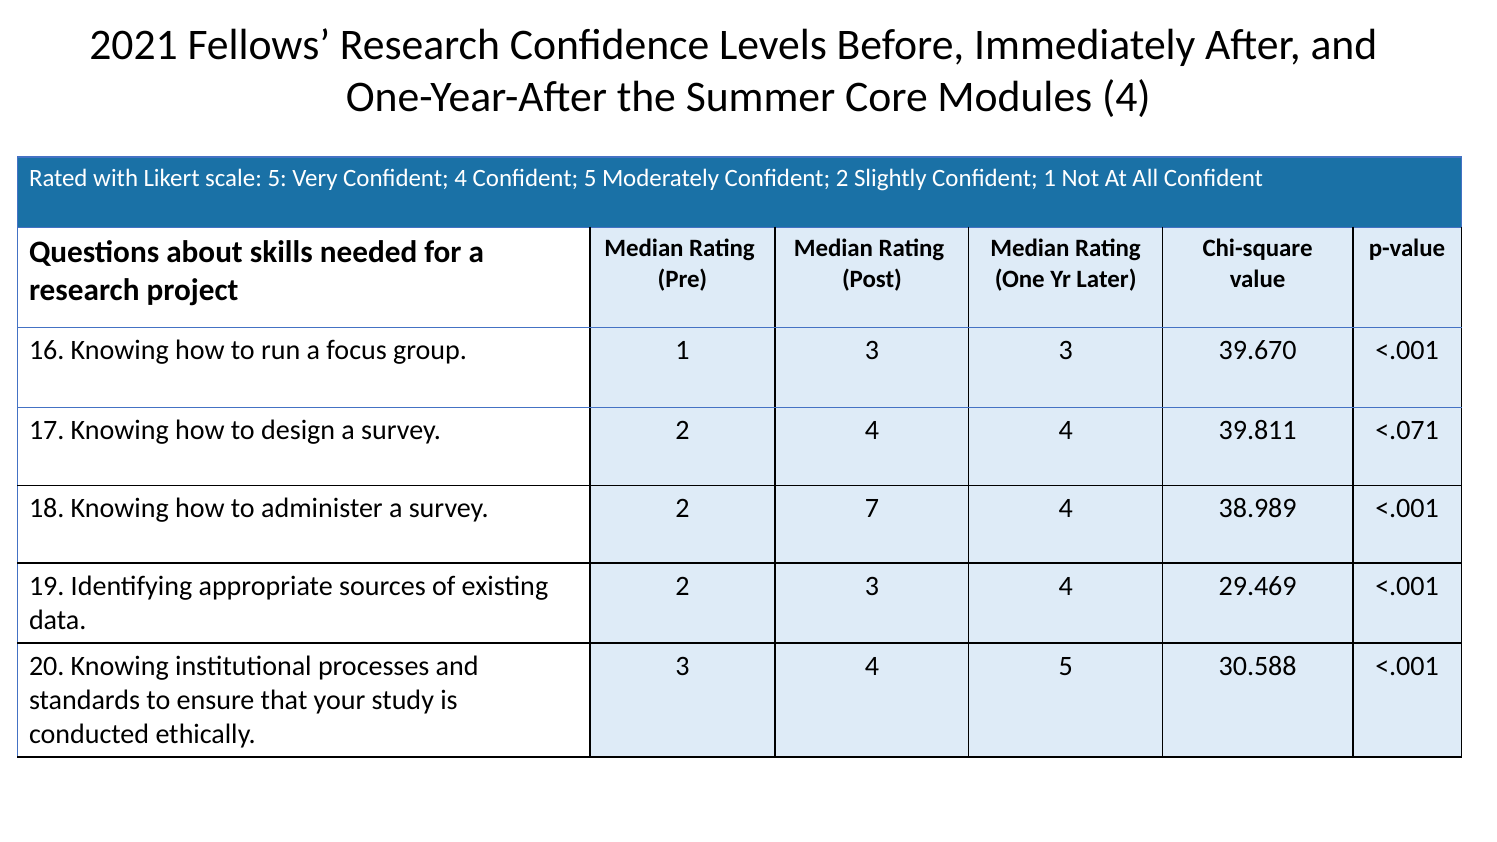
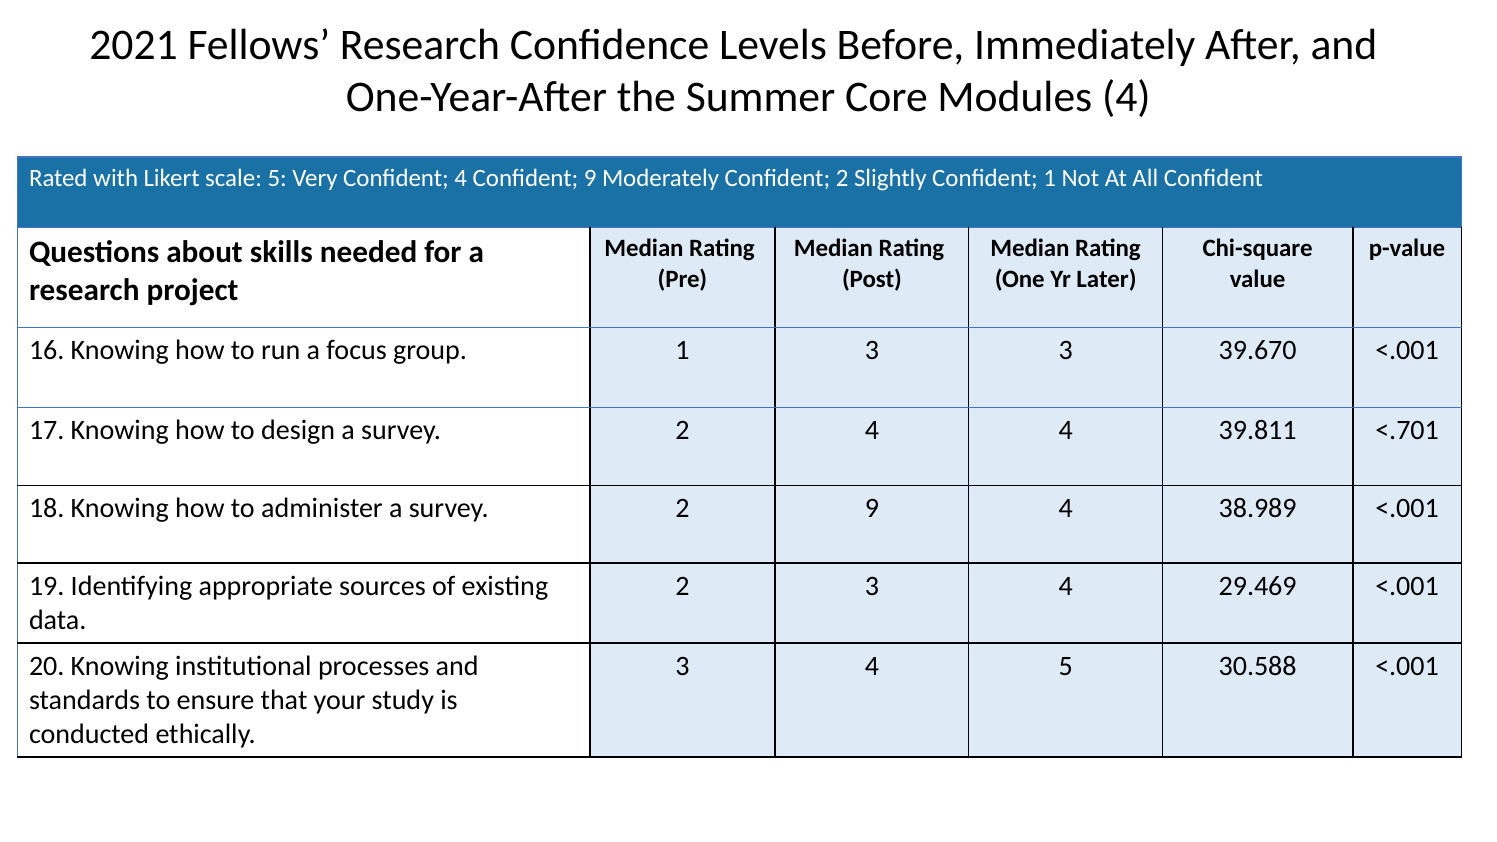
Confident 5: 5 -> 9 (590, 178)
<.071: <.071 -> <.701 (1407, 430)
2 7: 7 -> 9 (872, 508)
